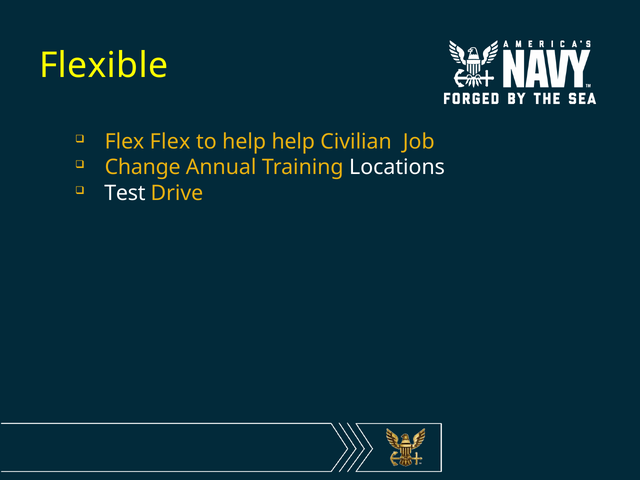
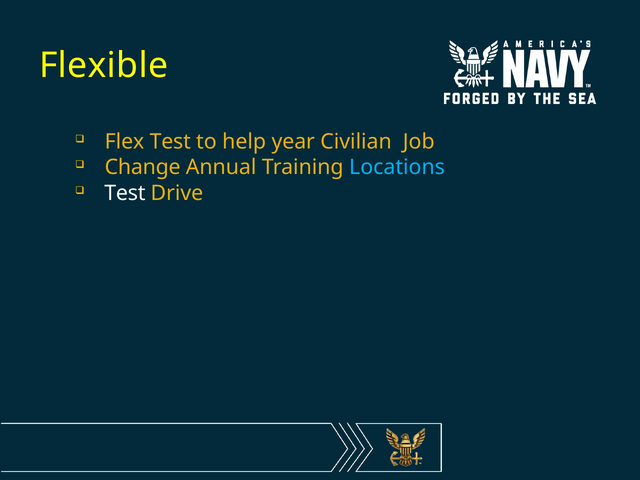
Flex Flex: Flex -> Test (170, 142)
help help: help -> year (293, 142)
Locations colour: white -> light blue (397, 167)
